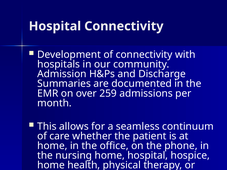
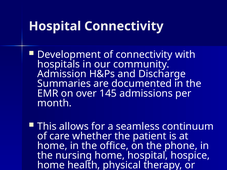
259: 259 -> 145 (108, 93)
